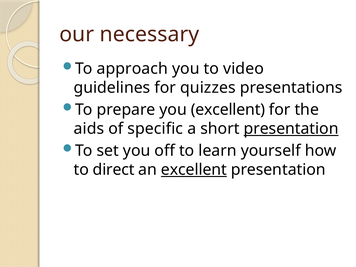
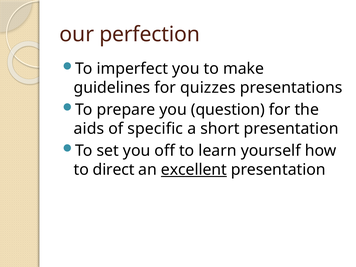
necessary: necessary -> perfection (150, 34)
approach: approach -> imperfect (132, 69)
video: video -> make (244, 69)
you excellent: excellent -> question (228, 110)
presentation underline: present -> none (291, 129)
